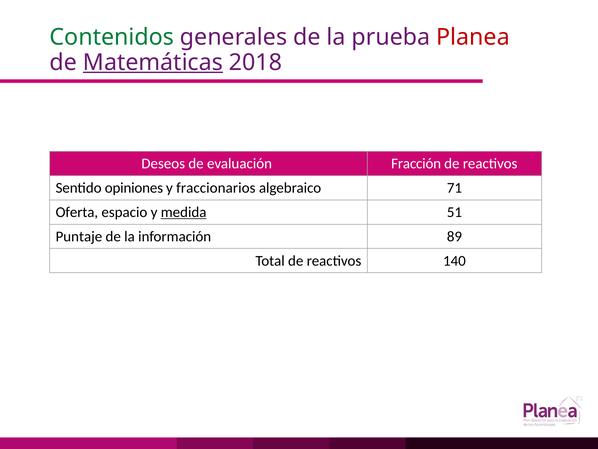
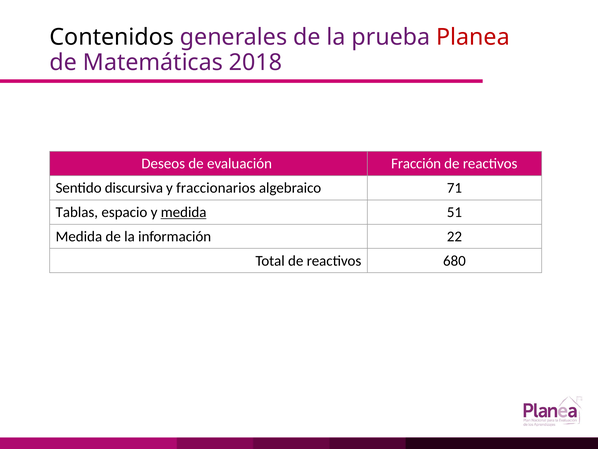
Contenidos colour: green -> black (112, 37)
Matemáticas underline: present -> none (153, 62)
opiniones: opiniones -> discursiva (134, 188)
Oferta: Oferta -> Tablas (77, 212)
Puntaje: Puntaje -> Medida (79, 236)
89: 89 -> 22 (454, 236)
140: 140 -> 680 (454, 260)
